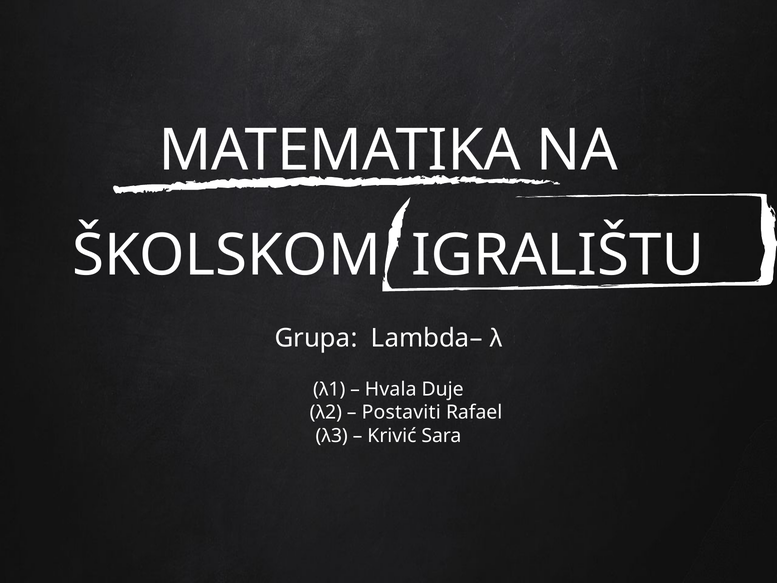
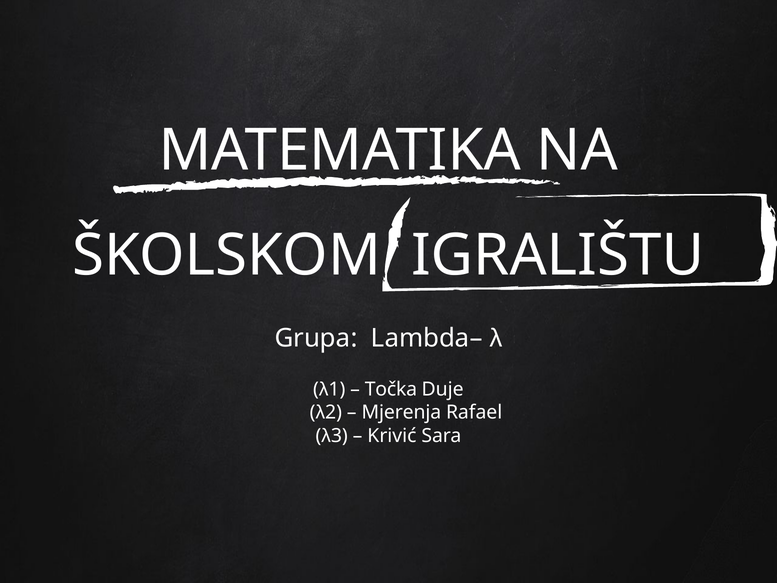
Hvala: Hvala -> Točka (391, 389)
Postaviti: Postaviti -> Mjerenja (401, 412)
